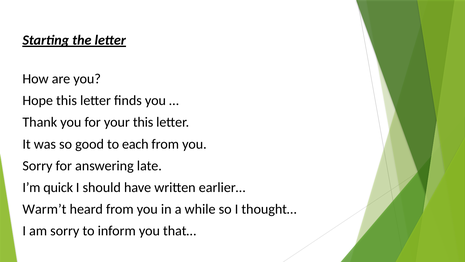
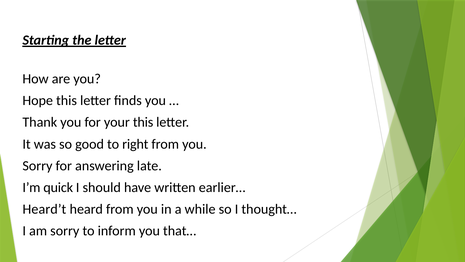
each: each -> right (135, 144)
Warm’t: Warm’t -> Heard’t (44, 209)
